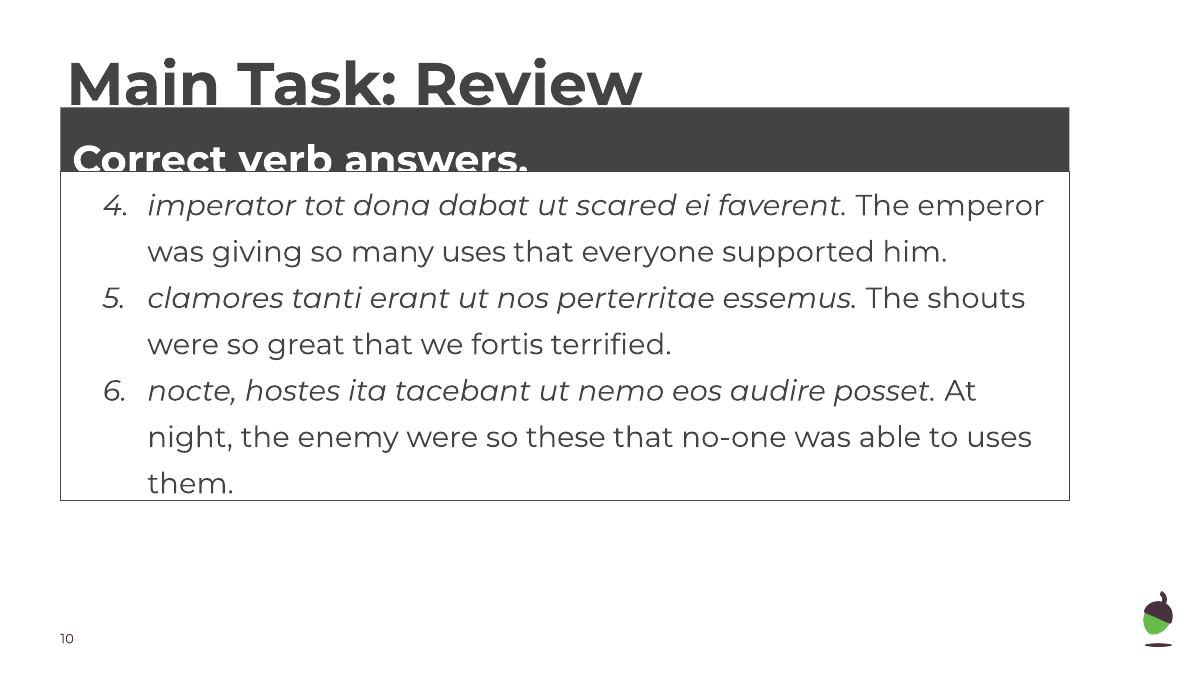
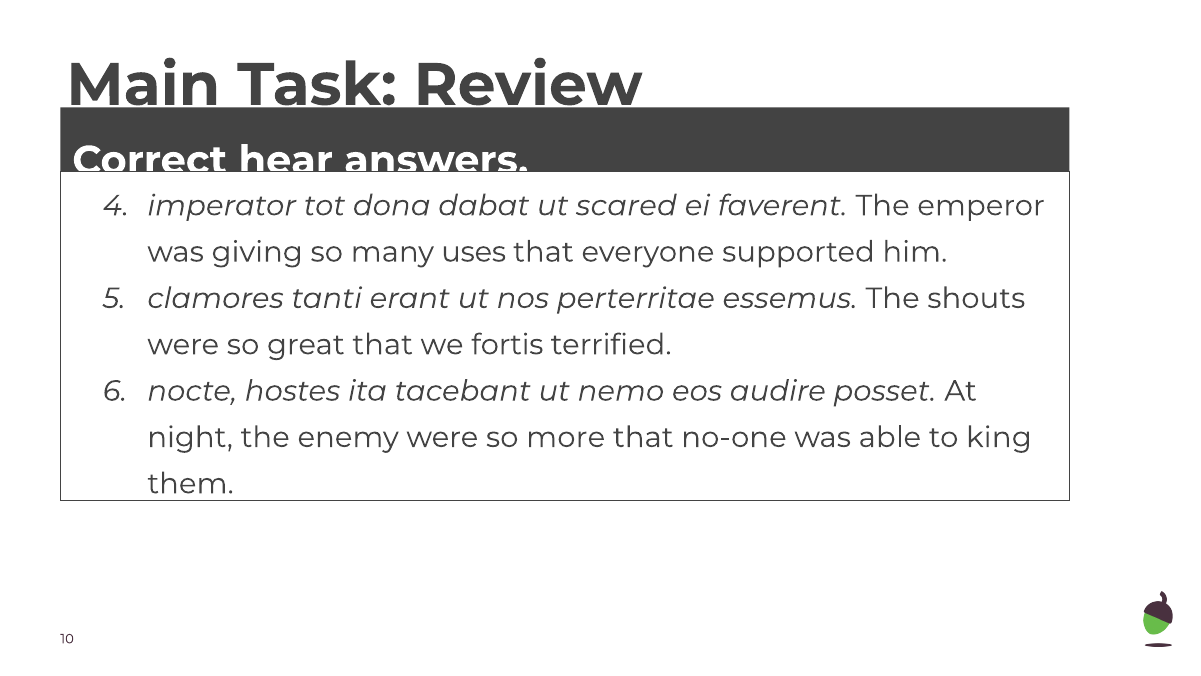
verb: verb -> hear (286, 160)
these: these -> more (566, 437)
to uses: uses -> king (999, 437)
